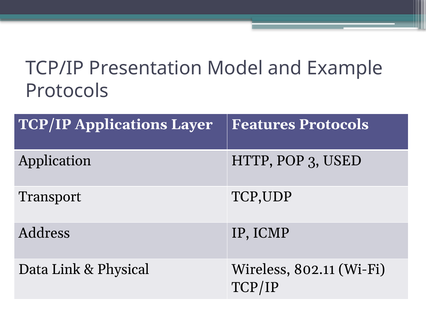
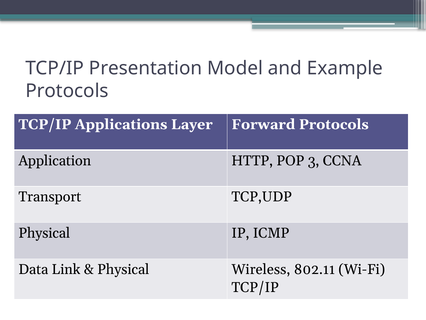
Features: Features -> Forward (263, 124)
USED: USED -> CCNA (342, 160)
Address: Address -> Physical (44, 233)
